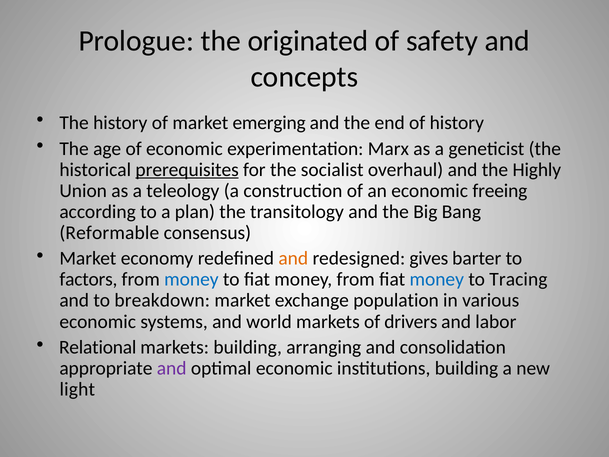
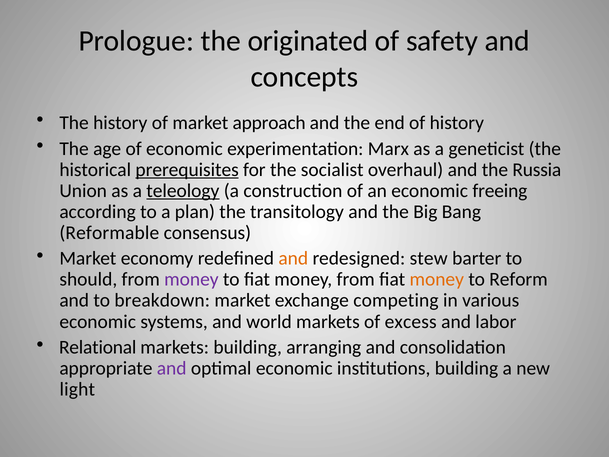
emerging: emerging -> approach (269, 123)
Highly: Highly -> Russia (537, 170)
teleology underline: none -> present (183, 191)
gives: gives -> stew (429, 258)
factors: factors -> should (88, 279)
money colour: blue -> purple (191, 279)
money colour: blue -> orange (437, 279)
Tracing: Tracing -> Reform (519, 279)
population: population -> competing (396, 300)
drivers: drivers -> excess (411, 321)
